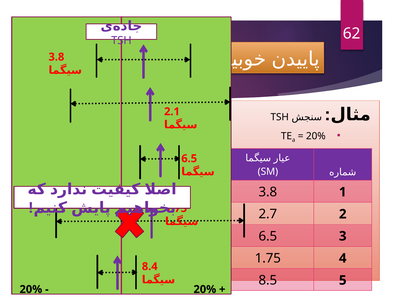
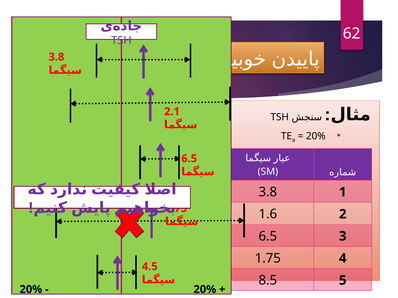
2.7: 2.7 -> 1.6 (268, 214)
8.4: 8.4 -> 4.5 (150, 267)
